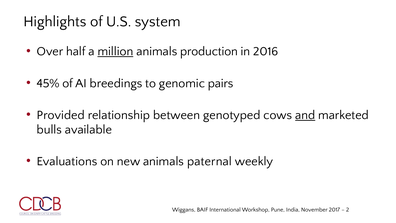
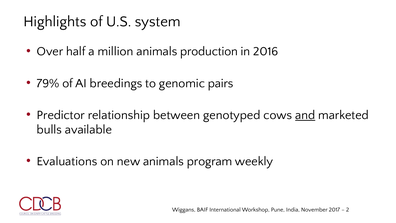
million underline: present -> none (115, 51)
45%: 45% -> 79% (48, 83)
Provided: Provided -> Predictor (61, 115)
paternal: paternal -> program (210, 161)
